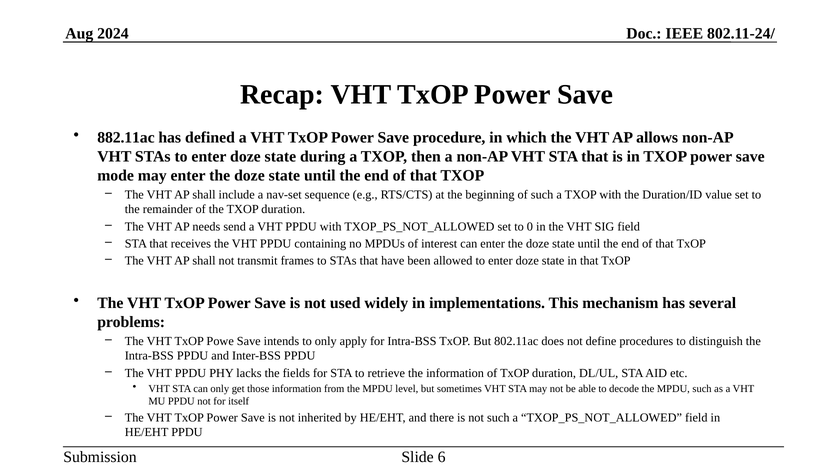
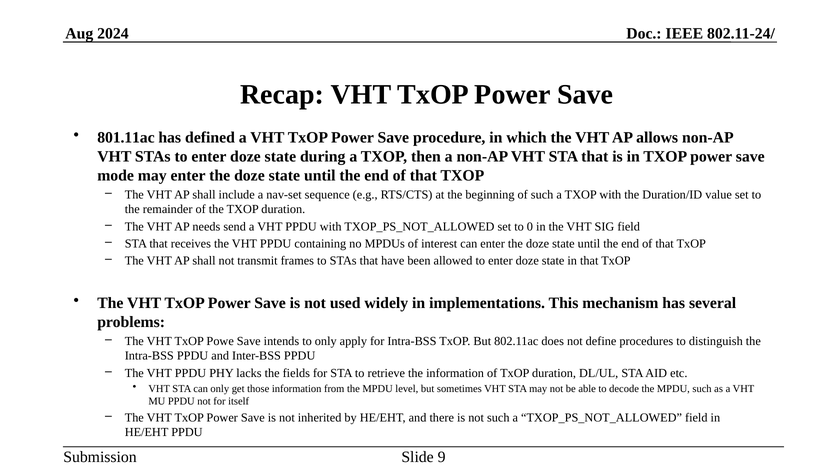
882.11ac: 882.11ac -> 801.11ac (126, 138)
6: 6 -> 9 (442, 457)
